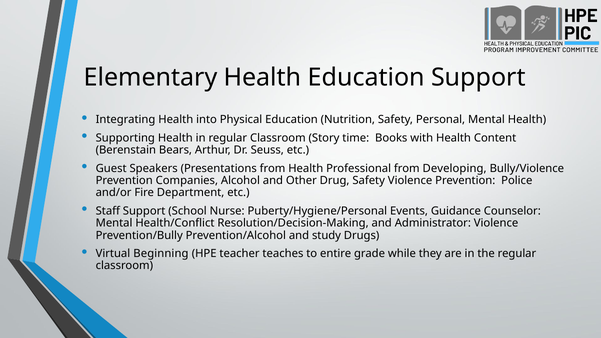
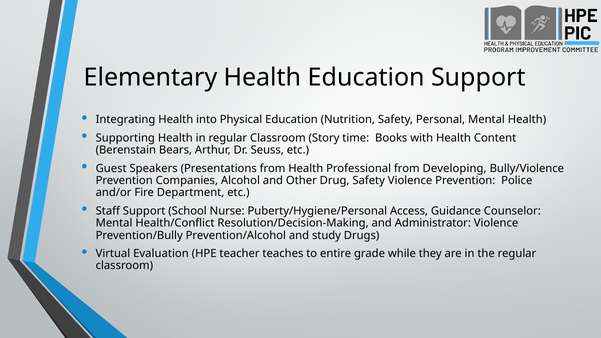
Events: Events -> Access (409, 211)
Beginning: Beginning -> Evaluation (161, 254)
